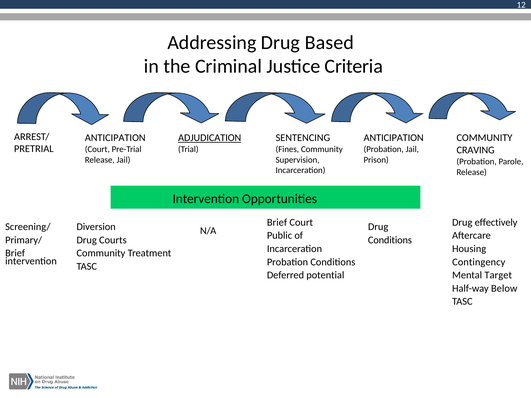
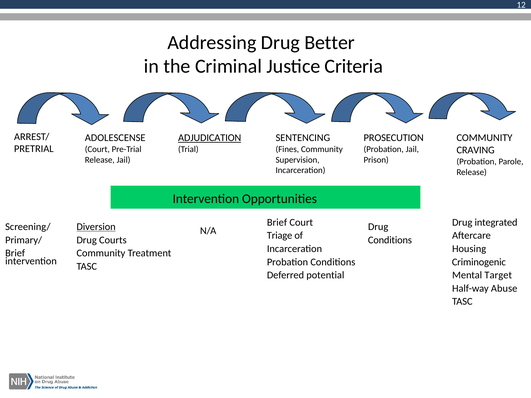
Based: Based -> Better (330, 43)
ANTICIPATION: ANTICIPATION -> ADOLESCENSE (115, 138)
ANTICIPATION: ANTICIPATION -> PROSECUTION (394, 138)
effectively: effectively -> integrated (496, 222)
Diversion underline: none -> present (96, 227)
Public: Public -> Triage (280, 236)
Contingency: Contingency -> Criminogenic (479, 262)
Below: Below -> Abuse (504, 289)
